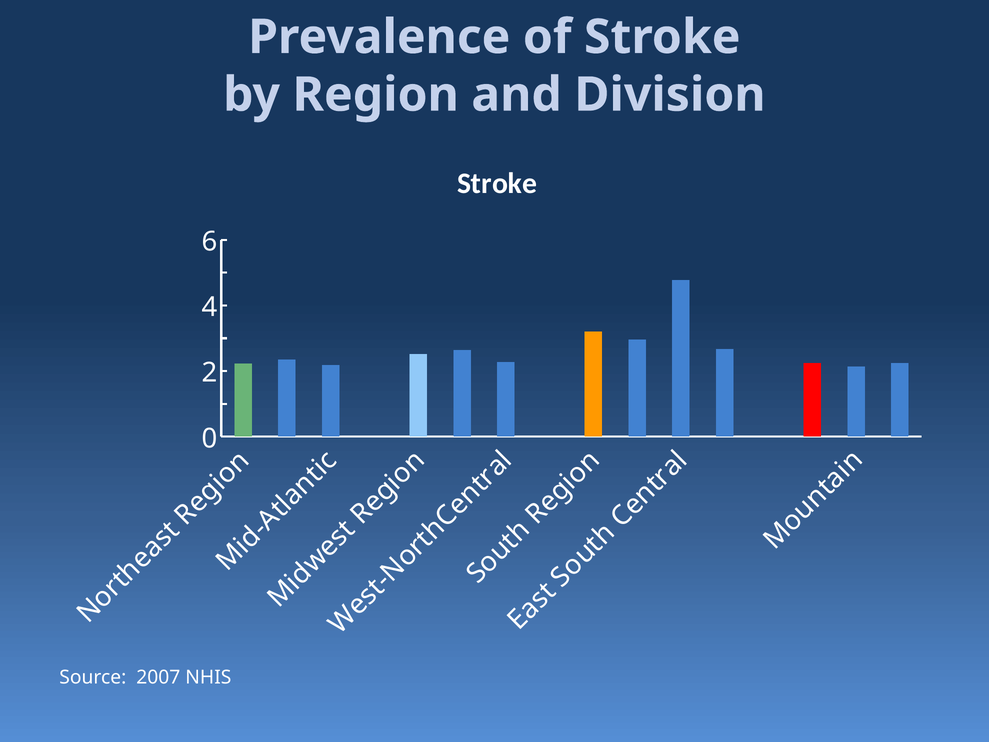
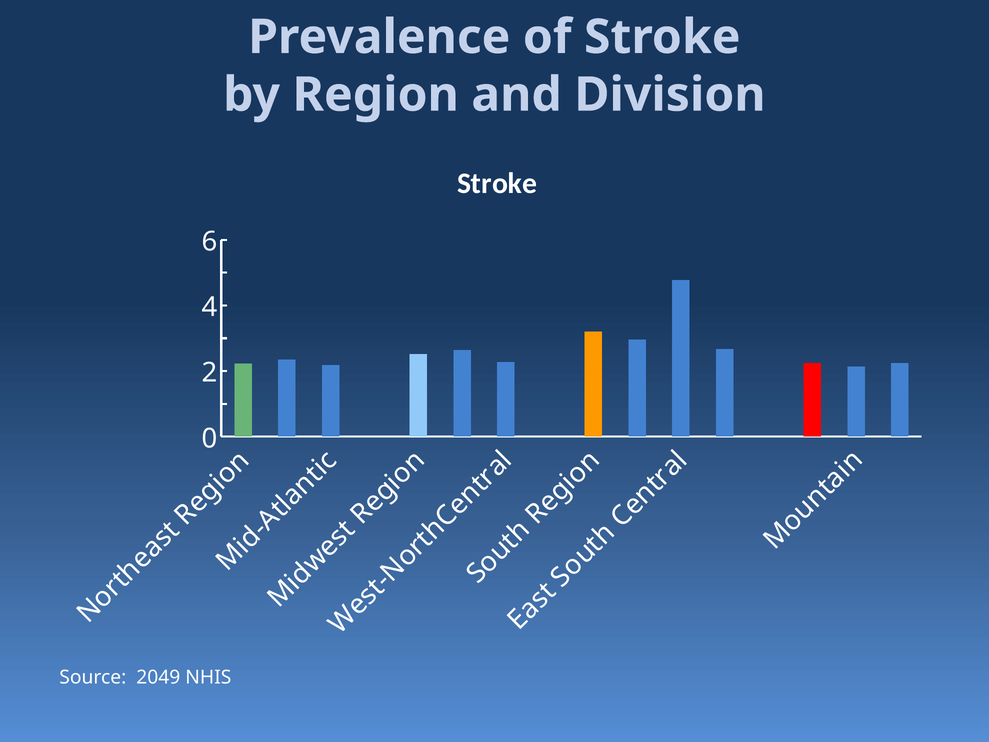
2007: 2007 -> 2049 (158, 677)
